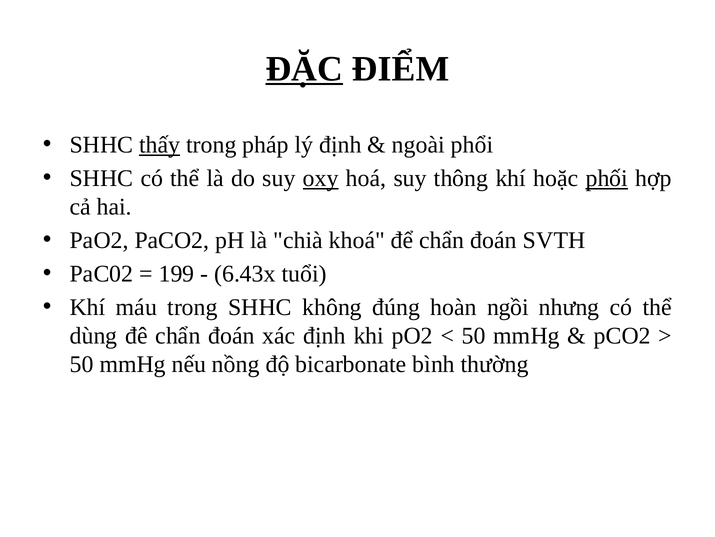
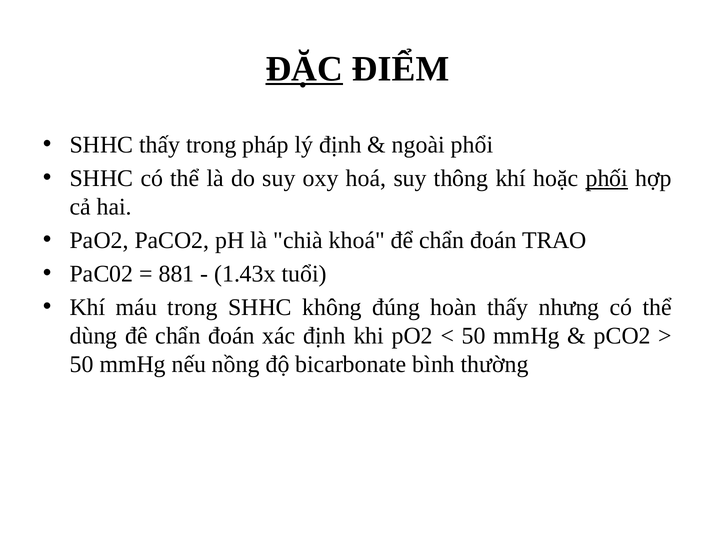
thấy underline: present -> none (160, 145)
oxy underline: present -> none (321, 178)
SVTH: SVTH -> TRAO (554, 240)
199: 199 -> 881 (176, 273)
6.43x: 6.43x -> 1.43x (245, 273)
hoàn ngồi: ngồi -> thấy (508, 307)
